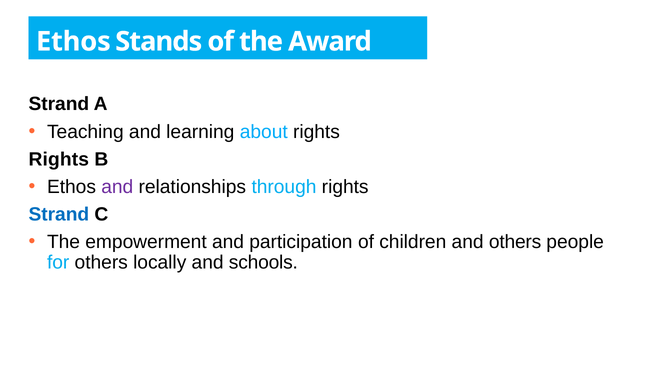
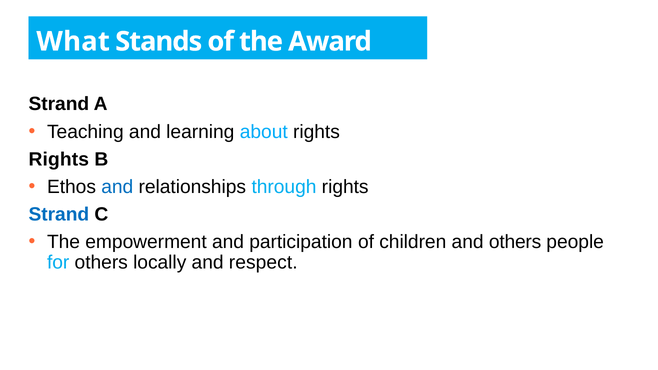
Ethos: Ethos -> What (73, 42)
and colour: purple -> blue (117, 187)
schools: schools -> respect (263, 263)
